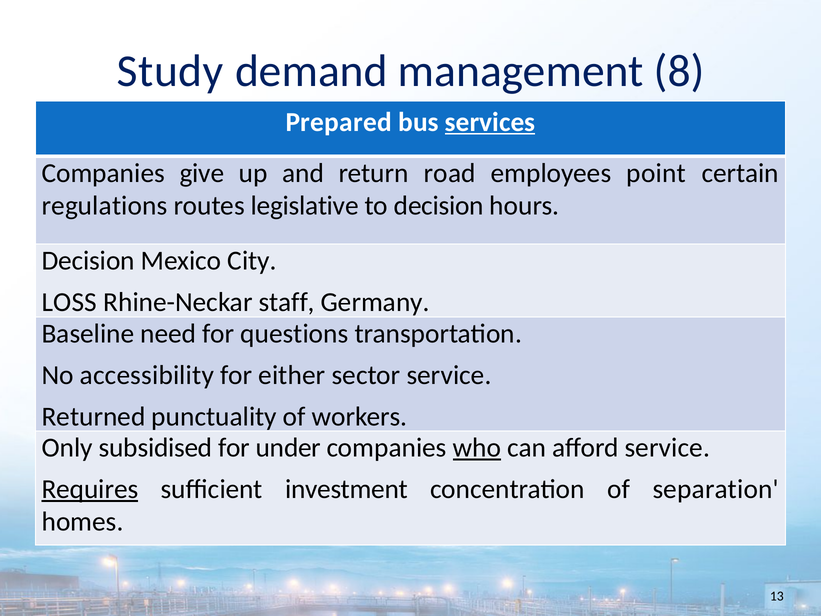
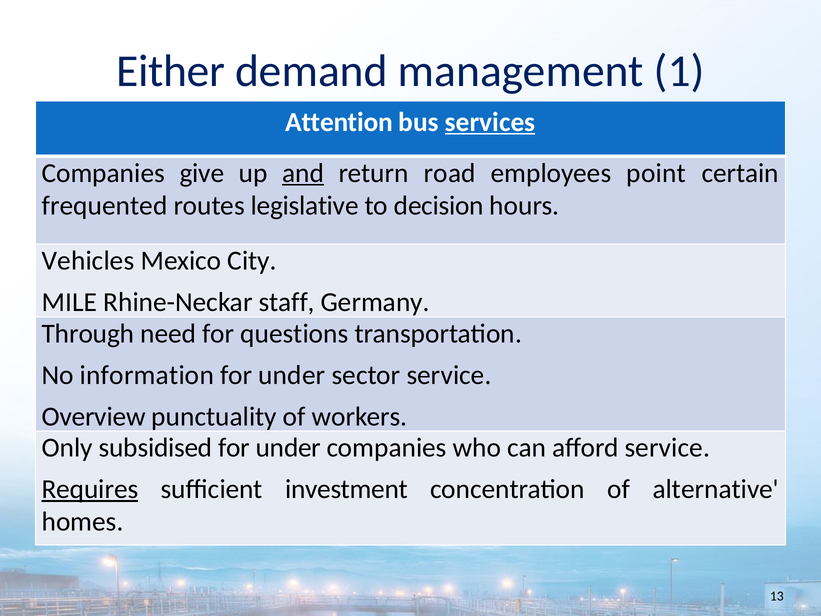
Study: Study -> Either (171, 71)
8: 8 -> 1 (679, 71)
Prepared: Prepared -> Attention (339, 122)
and underline: none -> present (303, 173)
regulations: regulations -> frequented (105, 205)
Decision: Decision -> Vehicles (88, 261)
LOSS: LOSS -> MILE (69, 302)
Baseline: Baseline -> Through (88, 334)
accessibility: accessibility -> information (147, 375)
either: either -> under (292, 375)
Returned: Returned -> Overview (94, 417)
who underline: present -> none (477, 448)
separation: separation -> alternative (716, 489)
